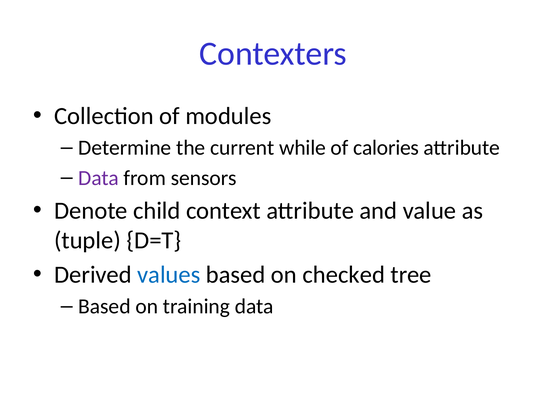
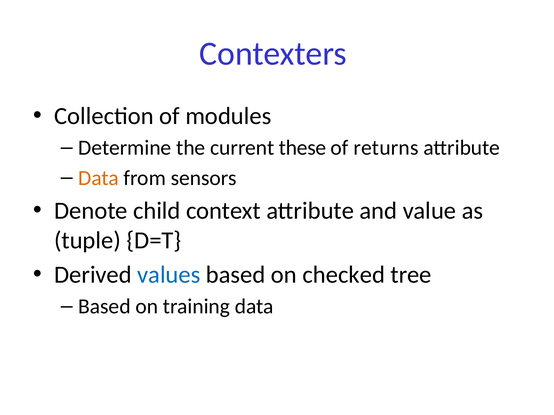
while: while -> these (303, 148)
calories: calories -> returns (386, 148)
Data colour: purple -> orange (99, 178)
